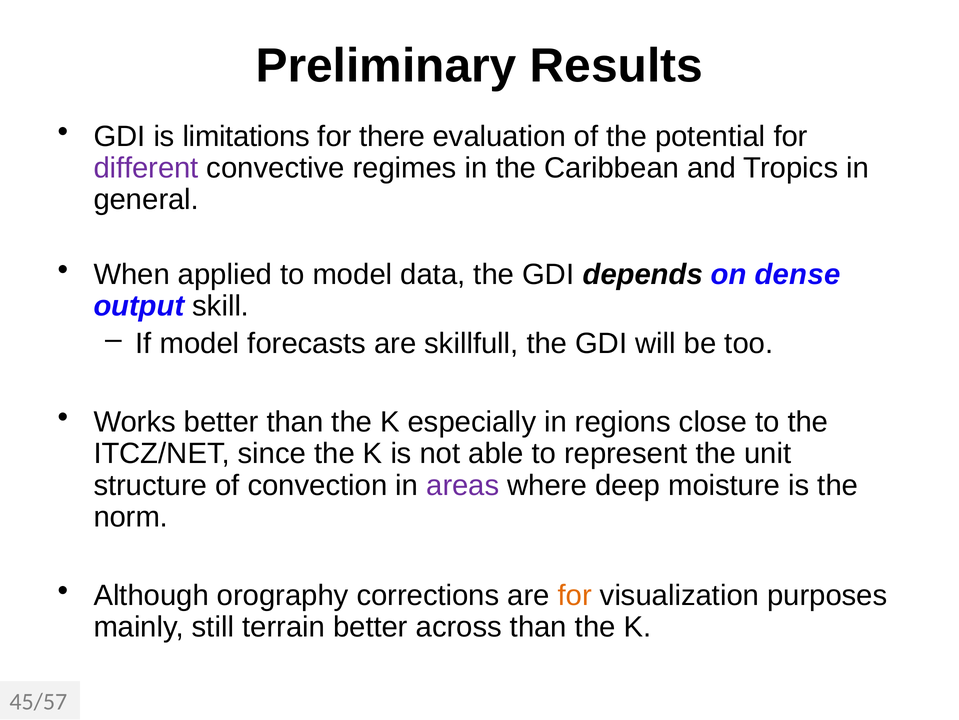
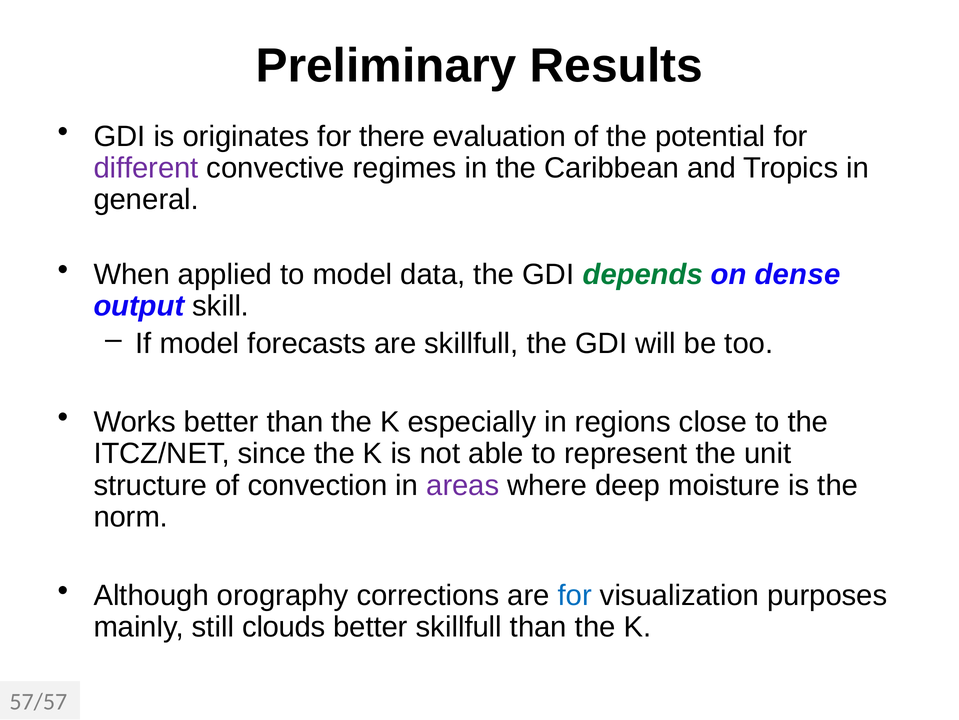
limitations: limitations -> originates (246, 136)
depends colour: black -> green (643, 274)
for colour: orange -> blue (575, 595)
terrain: terrain -> clouds (284, 626)
better across: across -> skillfull (459, 626)
45/57: 45/57 -> 57/57 (38, 701)
